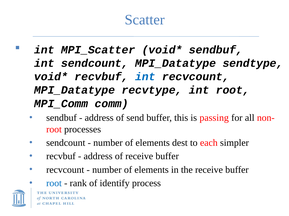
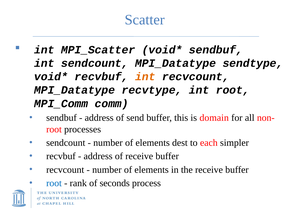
int colour: blue -> orange (145, 77)
passing: passing -> domain (214, 118)
identify: identify -> seconds (115, 184)
